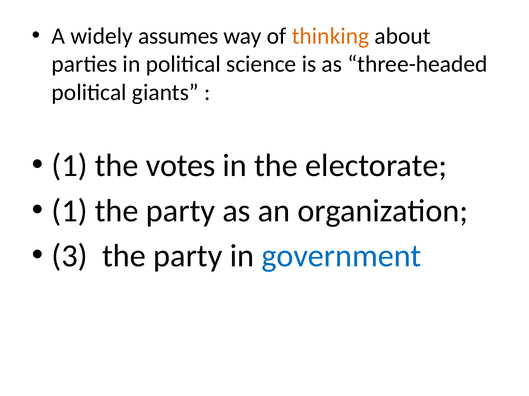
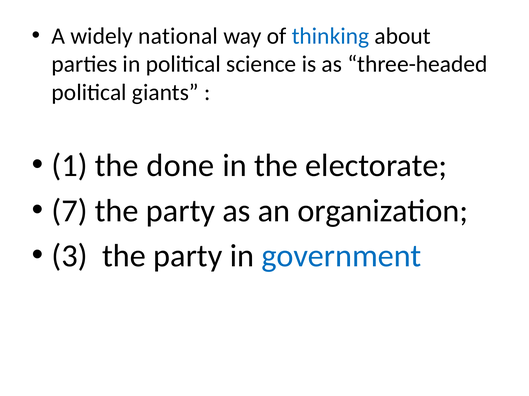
assumes: assumes -> national (178, 36)
thinking colour: orange -> blue (330, 36)
votes: votes -> done (180, 166)
1: 1 -> 7 (70, 211)
